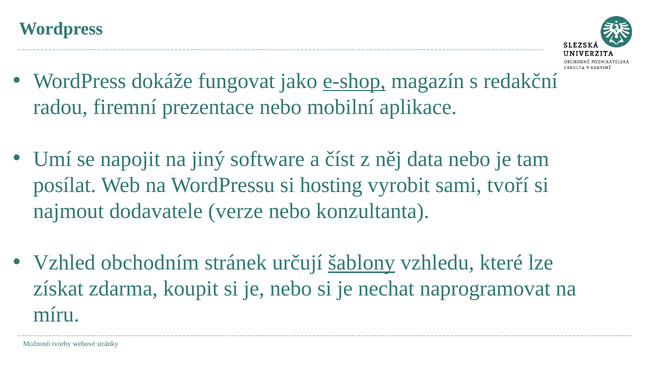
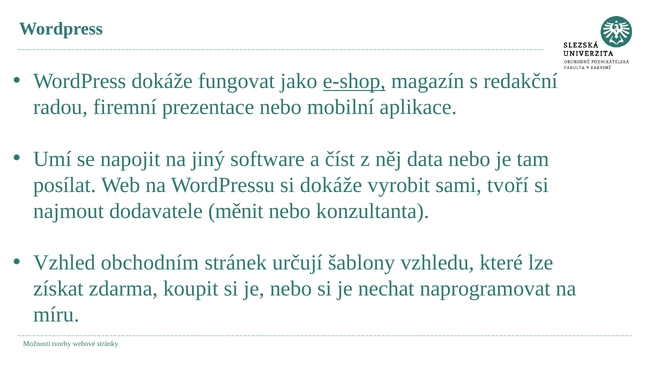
si hosting: hosting -> dokáže (331, 185)
verze: verze -> měnit (236, 211)
šablony underline: present -> none (362, 262)
